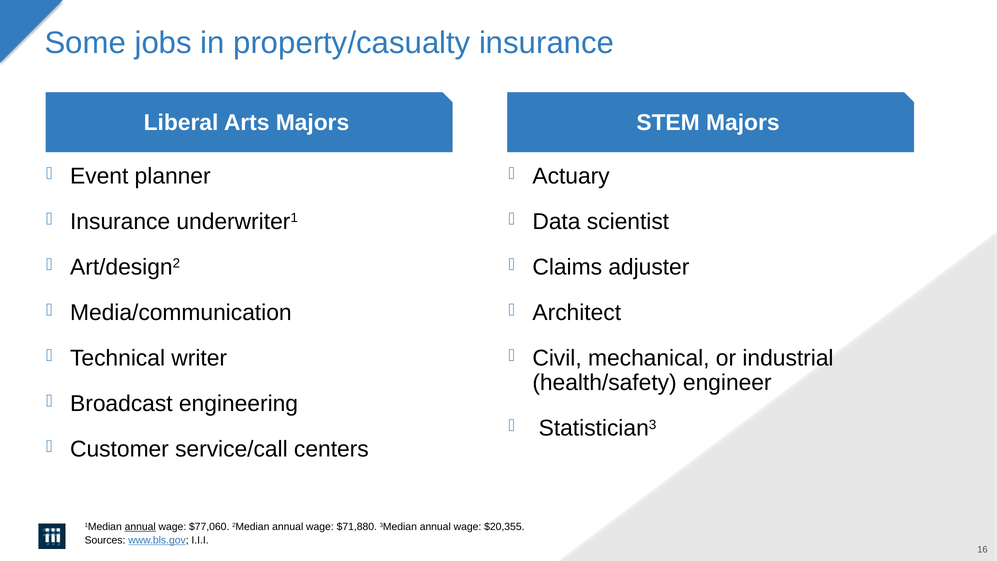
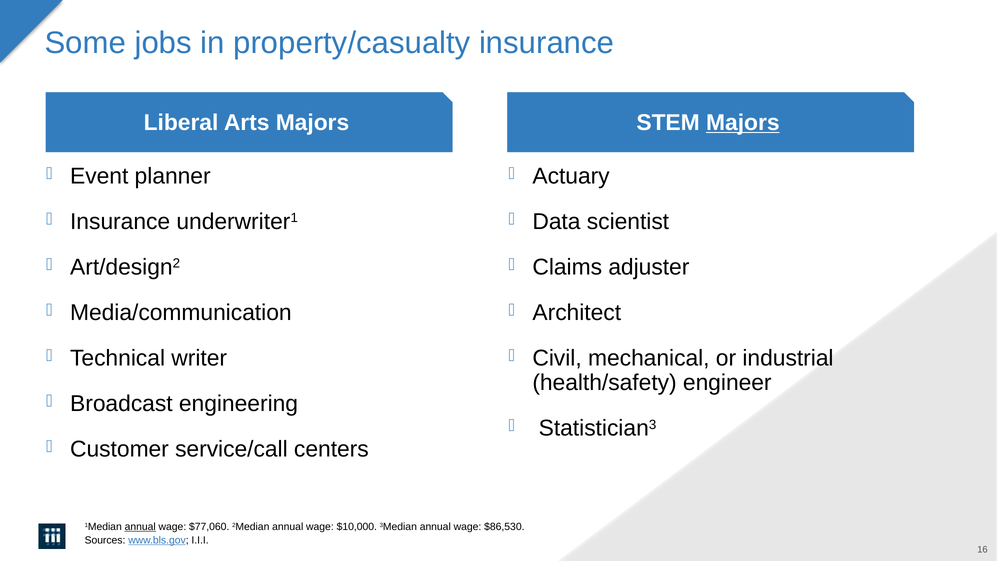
Majors underline: none -> present (743, 123)
$71,880: $71,880 -> $10,000 (357, 527)
$20,355: $20,355 -> $86,530 (504, 527)
